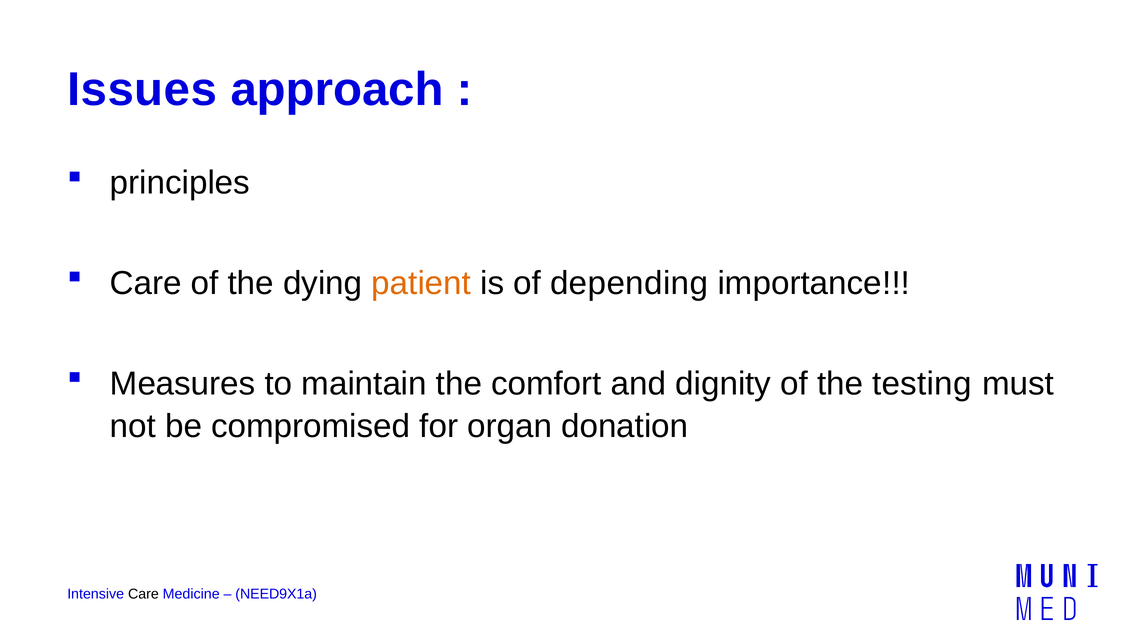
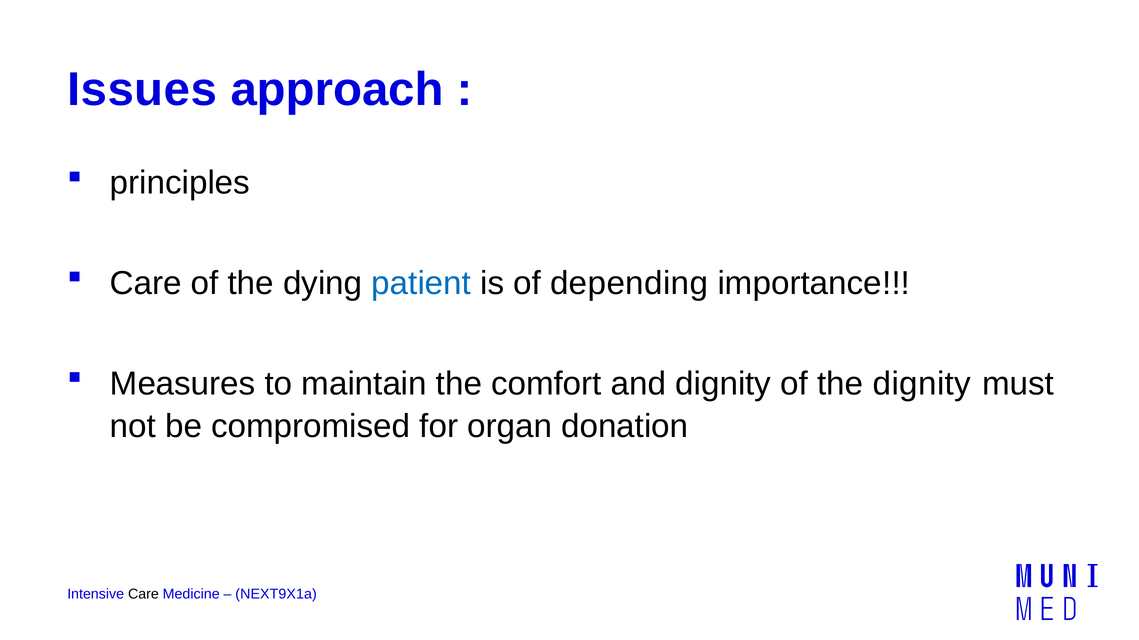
patient colour: orange -> blue (421, 284)
the testing: testing -> dignity (922, 384)
NEED9X1a: NEED9X1a -> NEXT9X1a (276, 595)
